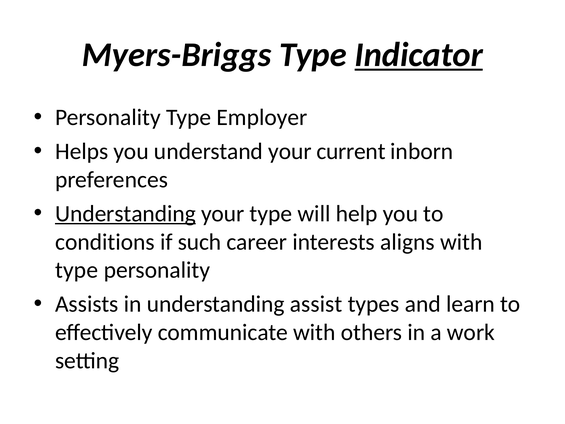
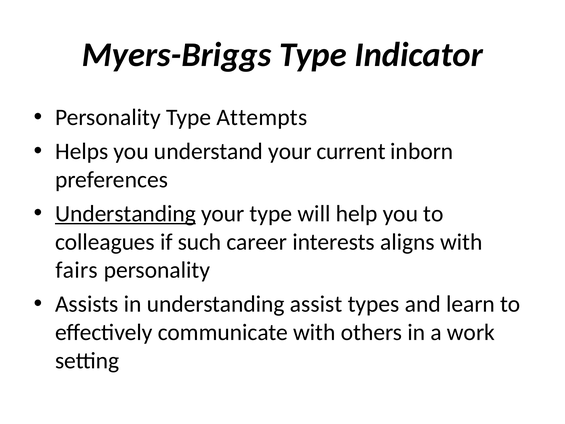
Indicator underline: present -> none (419, 55)
Employer: Employer -> Attempts (262, 117)
conditions: conditions -> colleagues (105, 242)
type: type -> fairs (77, 270)
